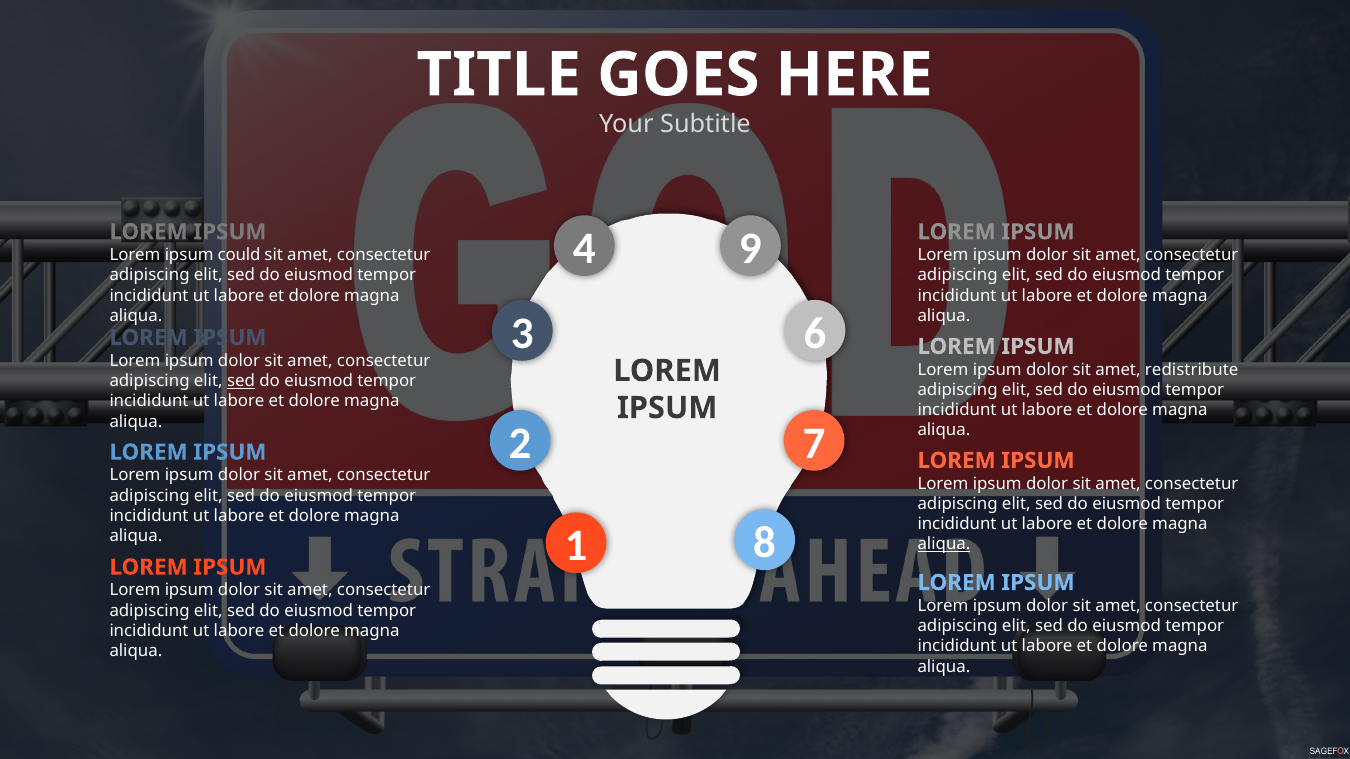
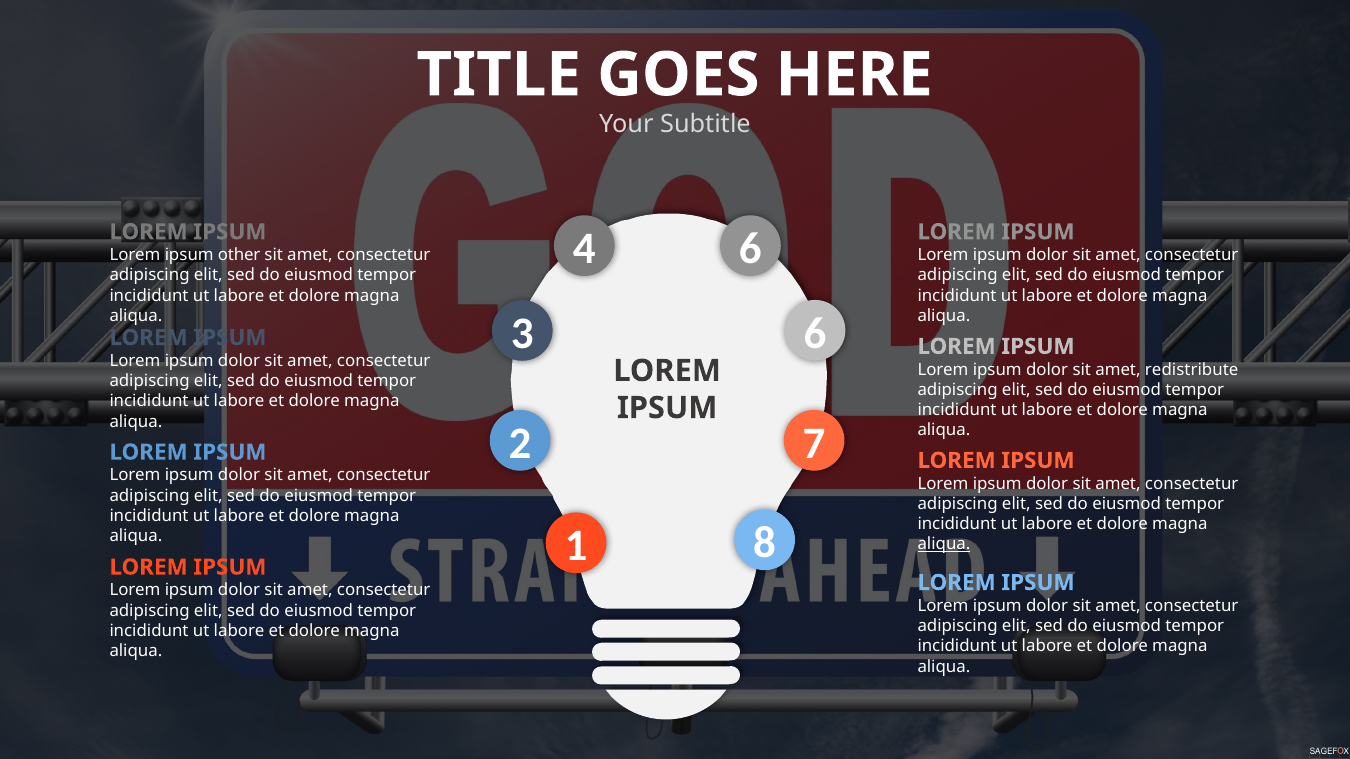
4 9: 9 -> 6 (750, 249)
could: could -> other (239, 255)
sed underline: present -> none (241, 381)
